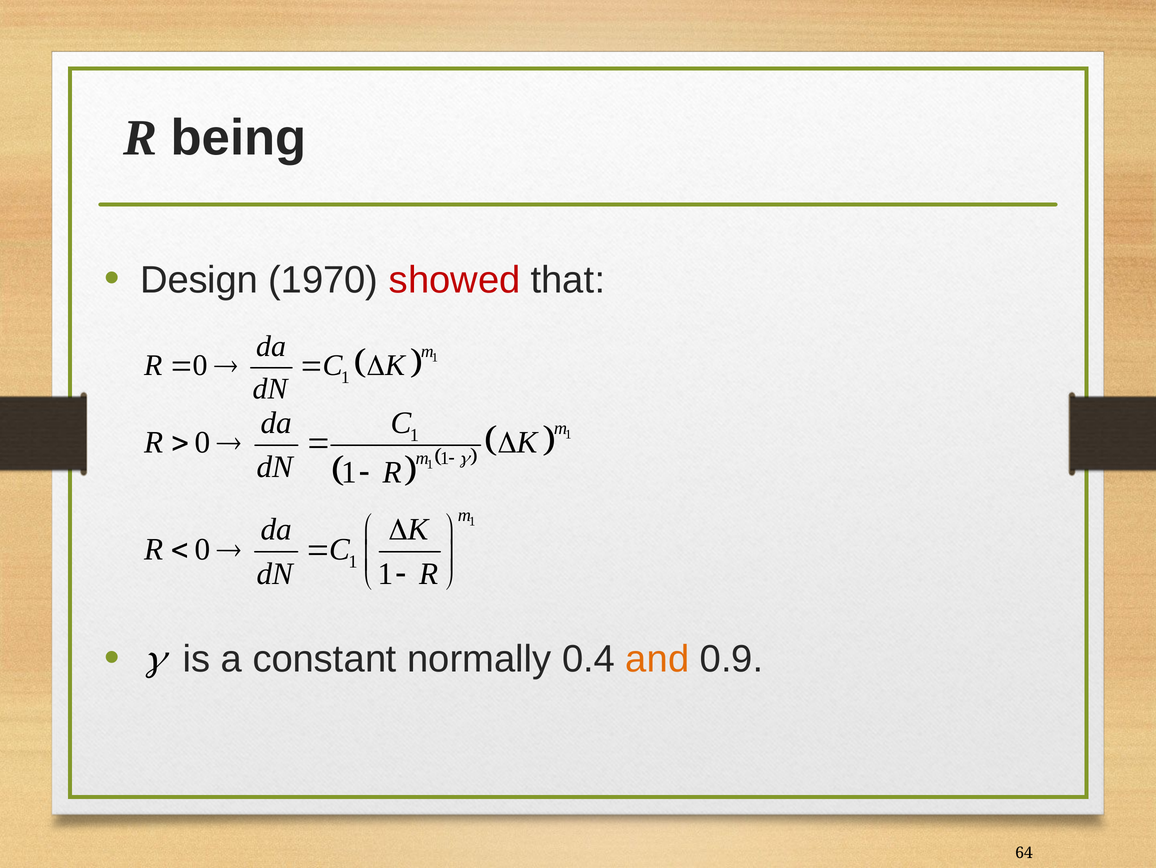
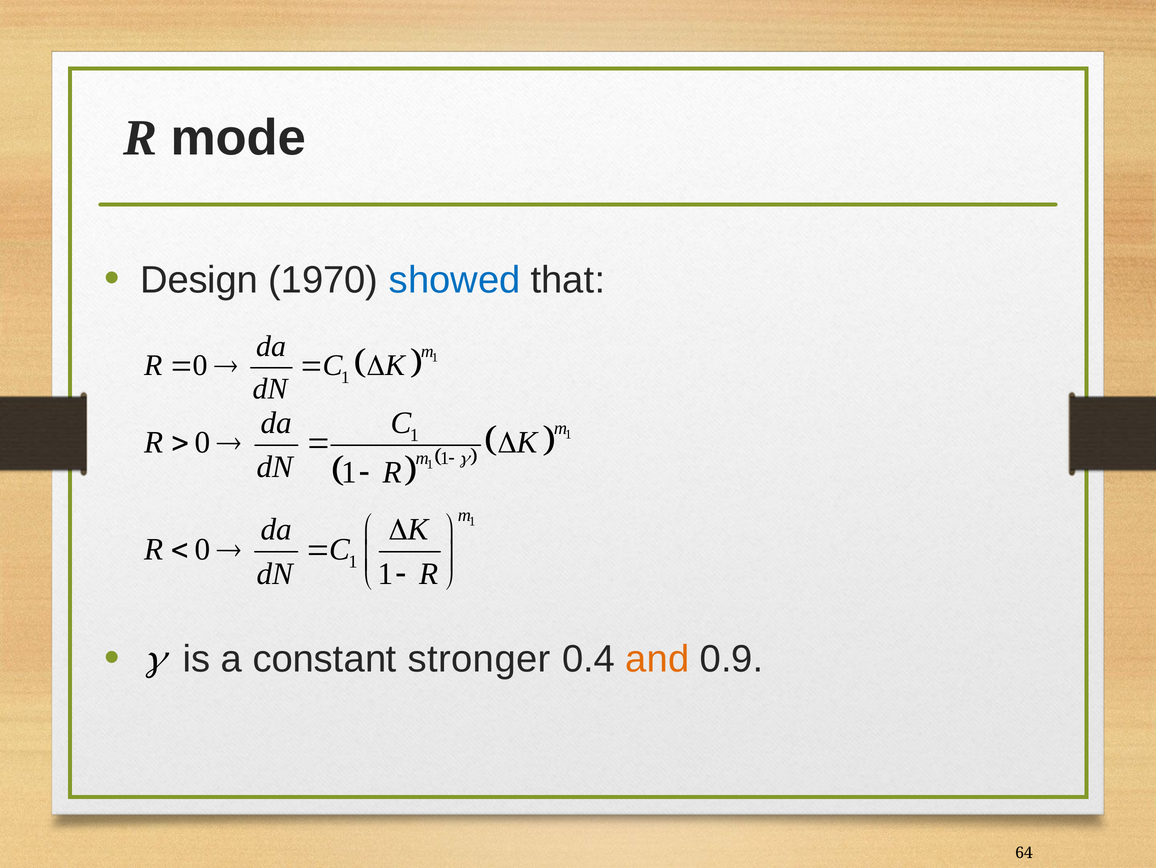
being: being -> mode (238, 138)
showed colour: red -> blue (455, 280)
normally: normally -> stronger (479, 659)
